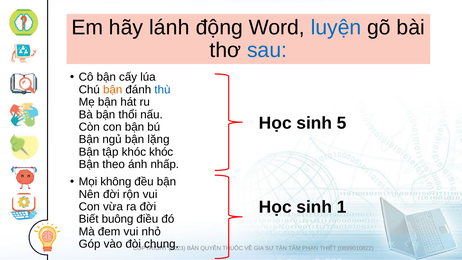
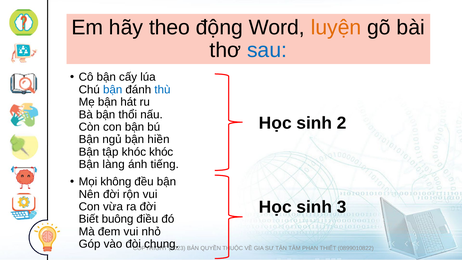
lánh: lánh -> theo (170, 27)
luyện colour: blue -> orange (336, 27)
bận colour: orange -> blue (113, 90)
5: 5 -> 2 (342, 123)
lặng: lặng -> hiền (158, 139)
theo: theo -> làng (114, 164)
nhấp: nhấp -> tiếng (165, 164)
1: 1 -> 3 (342, 207)
